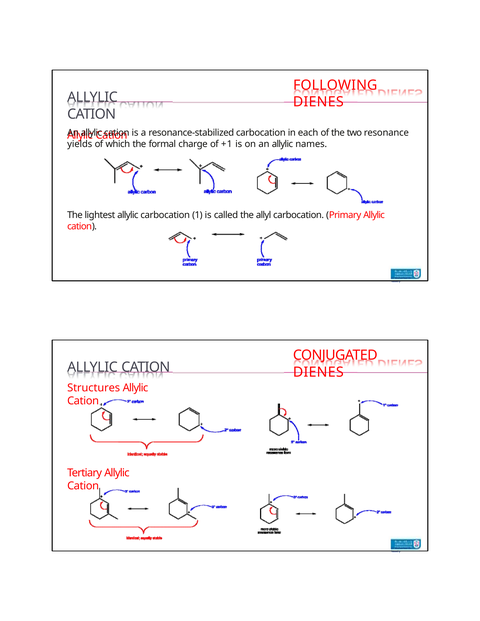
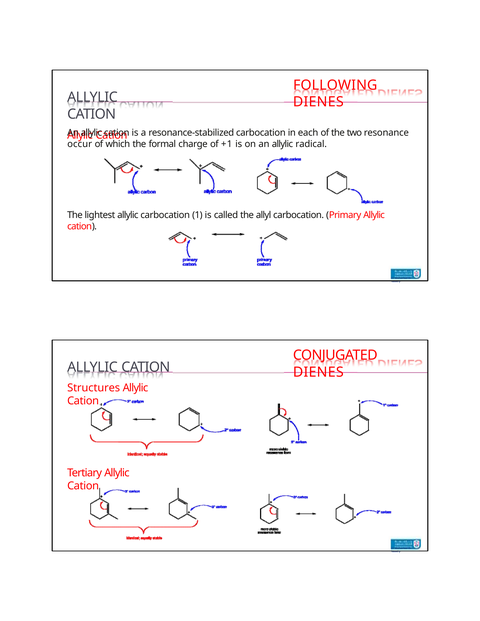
yields: yields -> occur (80, 144)
names: names -> radical (311, 144)
